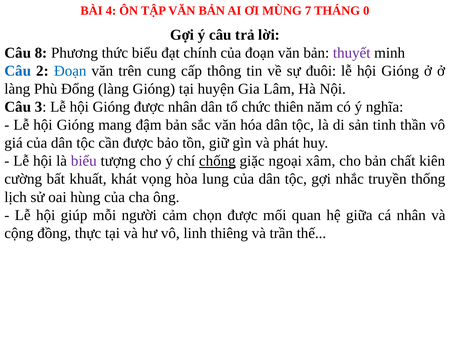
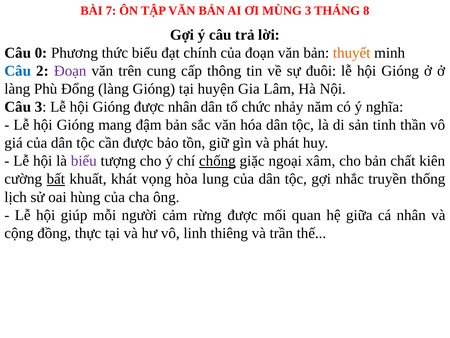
4: 4 -> 7 (111, 11)
MÙNG 7: 7 -> 3 (308, 11)
0: 0 -> 8 (366, 11)
8: 8 -> 0 (41, 53)
thuyết colour: purple -> orange (352, 53)
Đoạn colour: blue -> purple (70, 71)
thiên: thiên -> nhảy (289, 107)
bất underline: none -> present (56, 179)
chọn: chọn -> rừng (207, 215)
